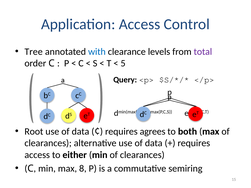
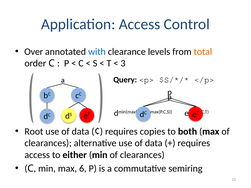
Tree: Tree -> Over (34, 52)
total colour: purple -> orange (203, 52)
5: 5 -> 3 (123, 63)
agrees: agrees -> copies (153, 132)
8: 8 -> 6 (83, 169)
